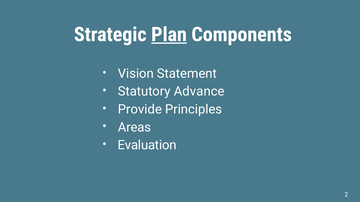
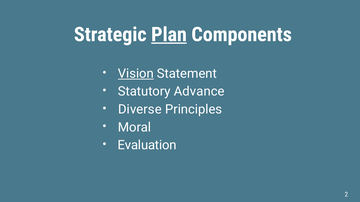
Vision underline: none -> present (136, 74)
Provide: Provide -> Diverse (140, 110)
Areas: Areas -> Moral (134, 128)
